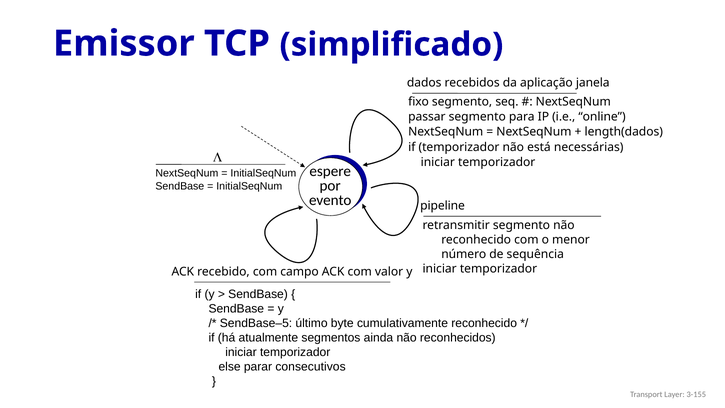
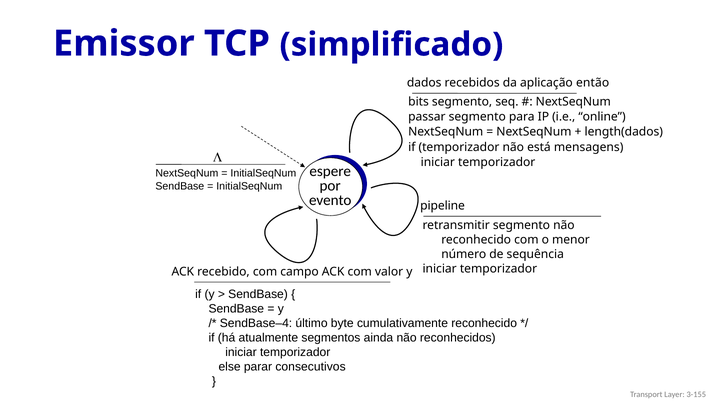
janela: janela -> então (593, 83)
fixo: fixo -> bits (419, 102)
necessárias: necessárias -> mensagens (589, 147)
SendBase–5: SendBase–5 -> SendBase–4 (256, 323)
